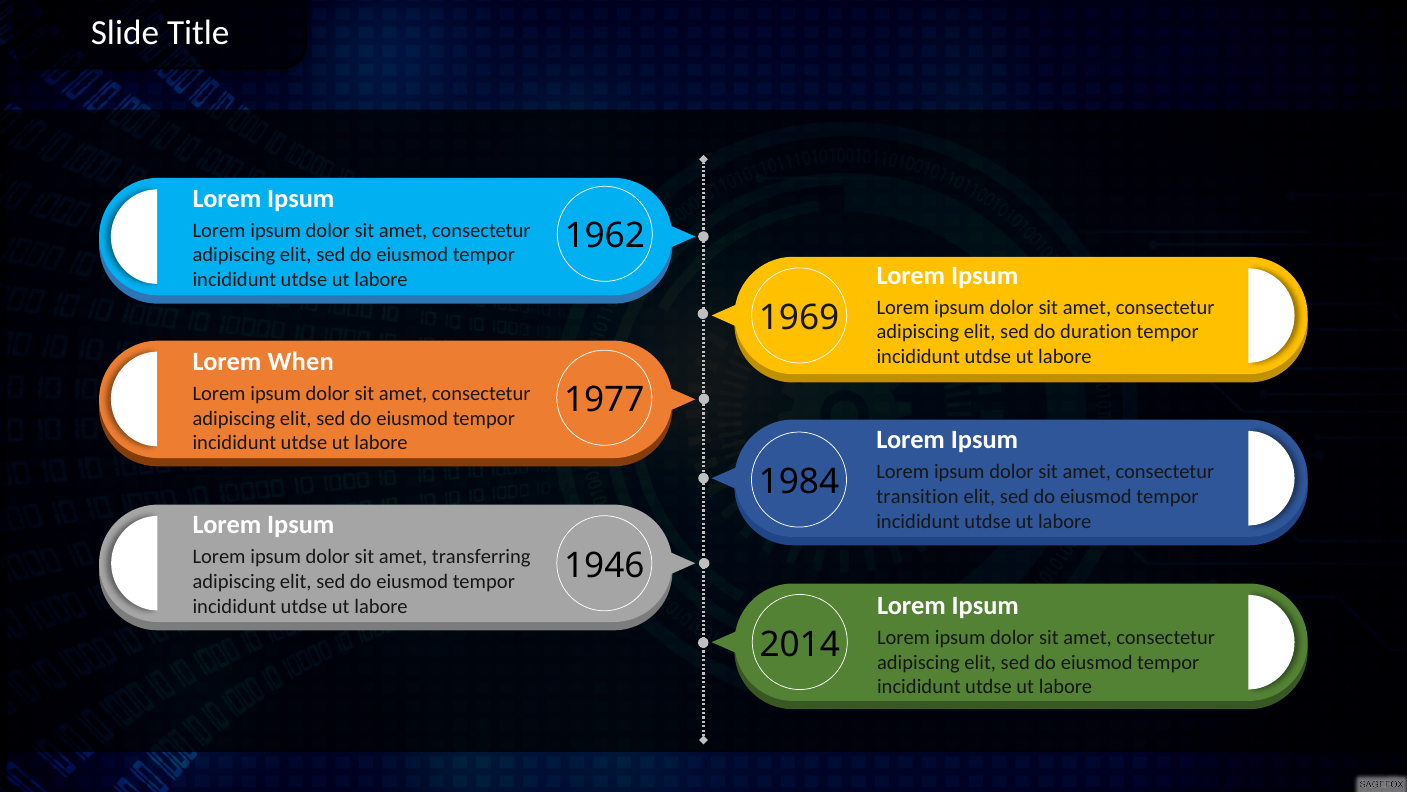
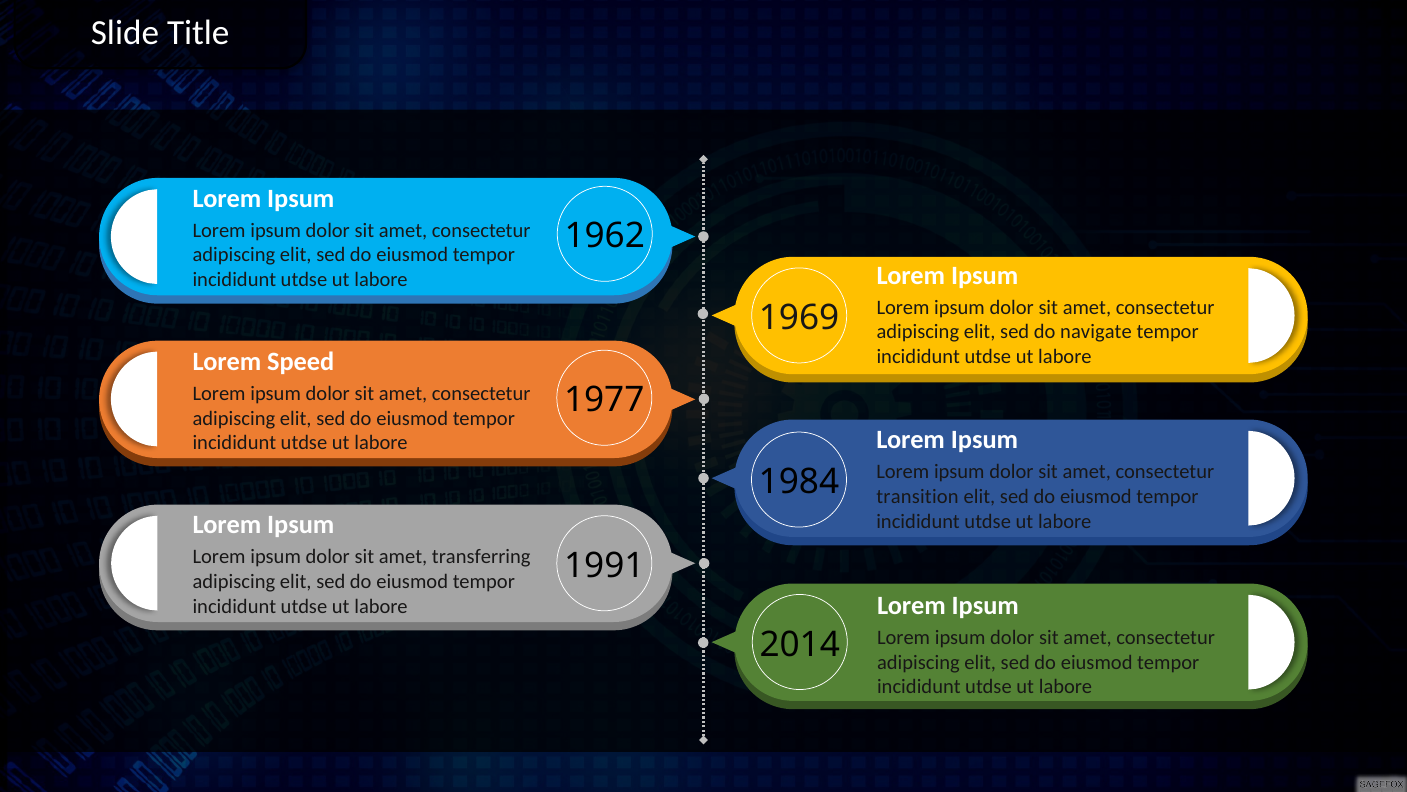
duration: duration -> navigate (1096, 332)
When: When -> Speed (301, 362)
1946: 1946 -> 1991 (604, 565)
